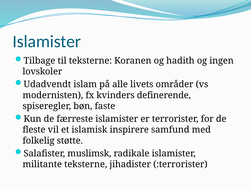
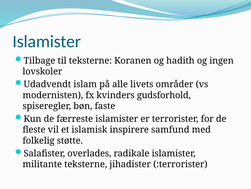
definerende: definerende -> gudsforhold (164, 95)
muslimsk: muslimsk -> overlades (89, 153)
